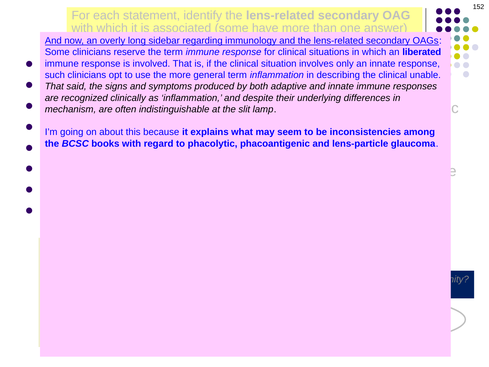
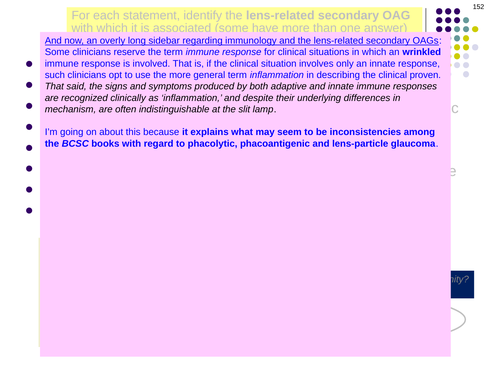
liberated: liberated -> wrinkled (422, 52)
unable: unable -> proven (425, 75)
